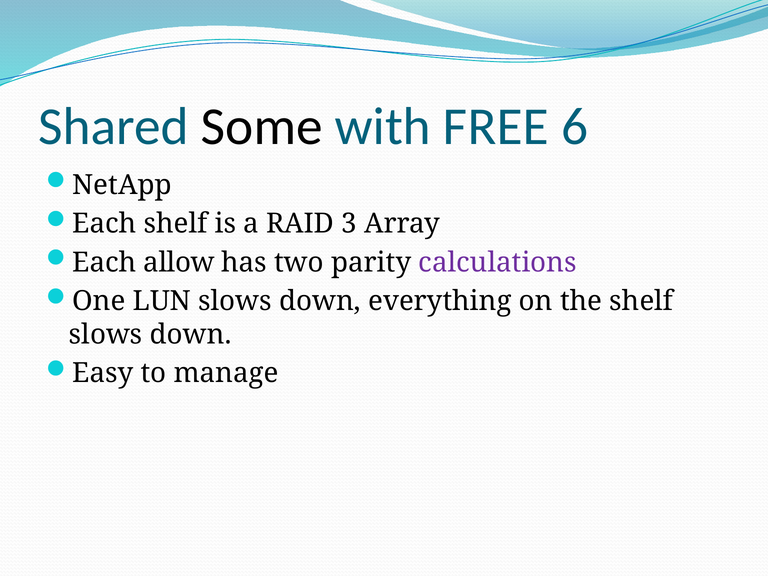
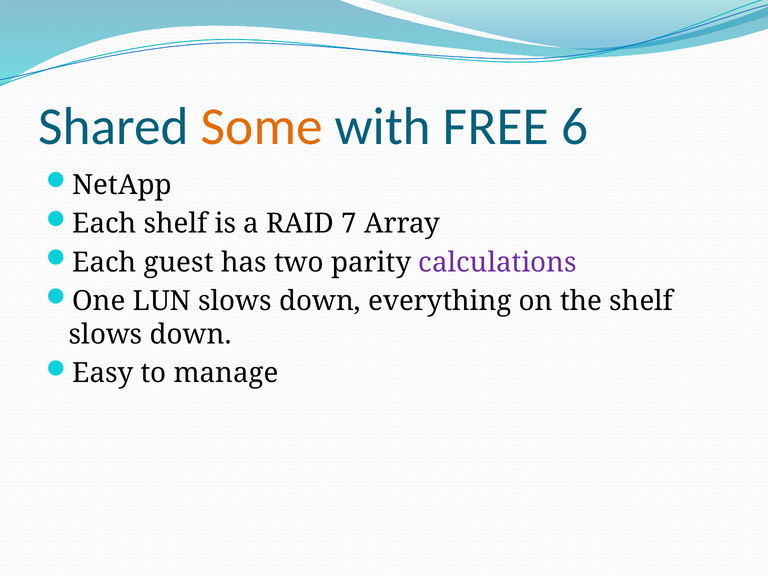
Some colour: black -> orange (262, 127)
3: 3 -> 7 (349, 224)
allow: allow -> guest (179, 262)
